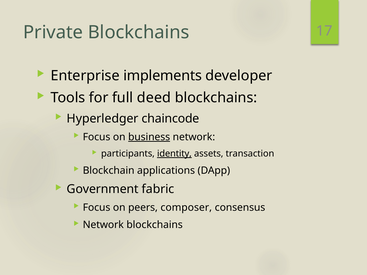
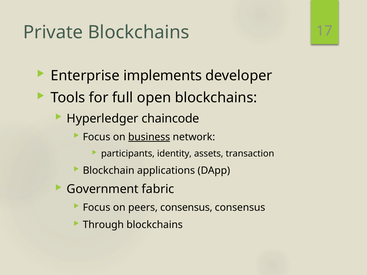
deed: deed -> open (154, 98)
identity underline: present -> none (174, 154)
peers composer: composer -> consensus (186, 208)
Network: Network -> Through (103, 225)
